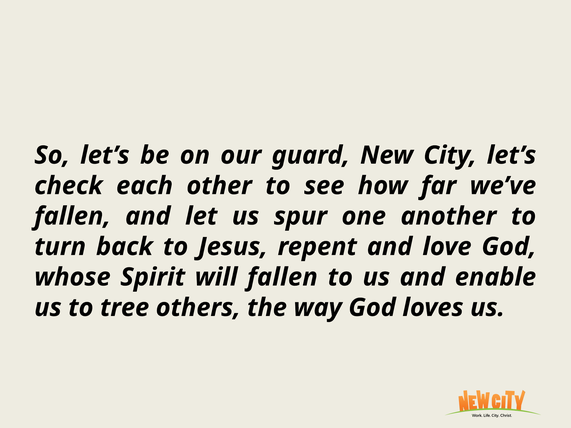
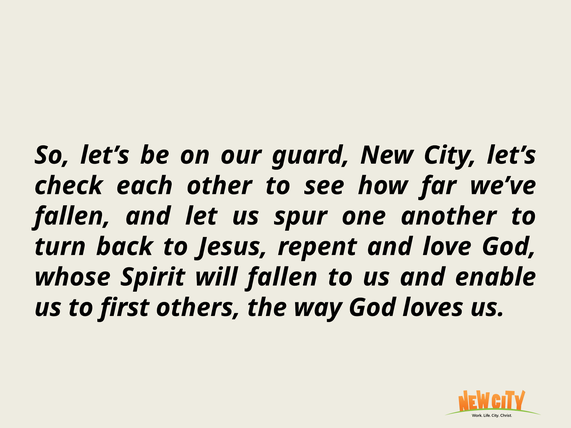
tree: tree -> first (125, 308)
